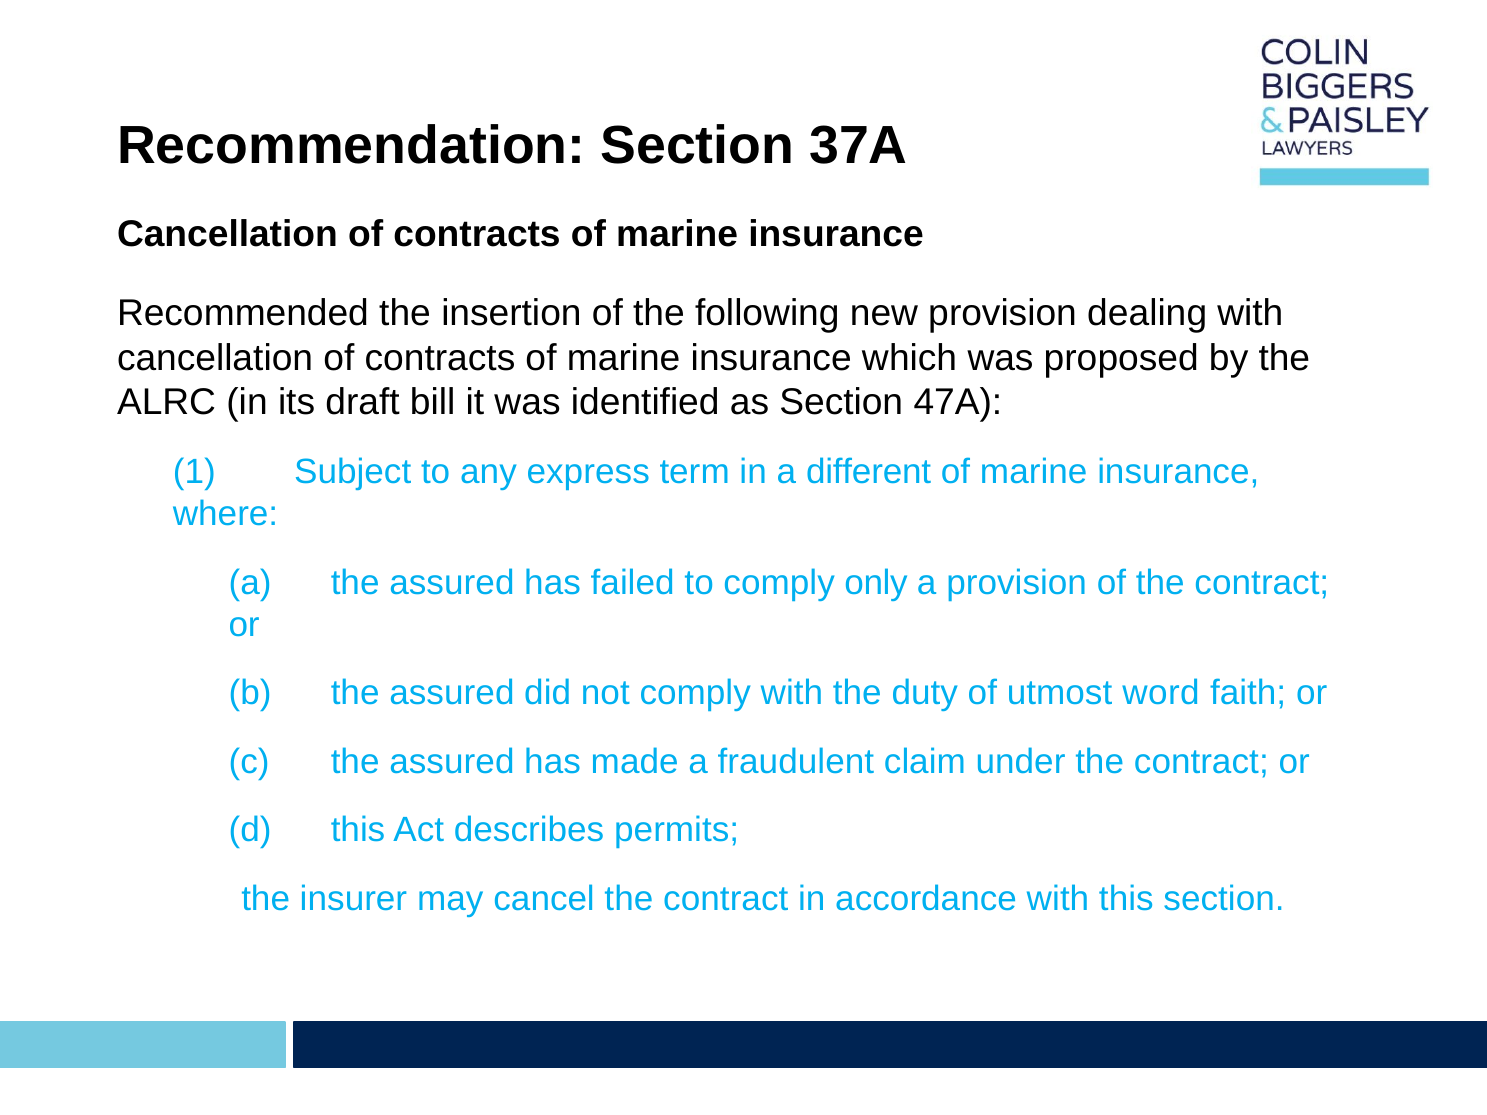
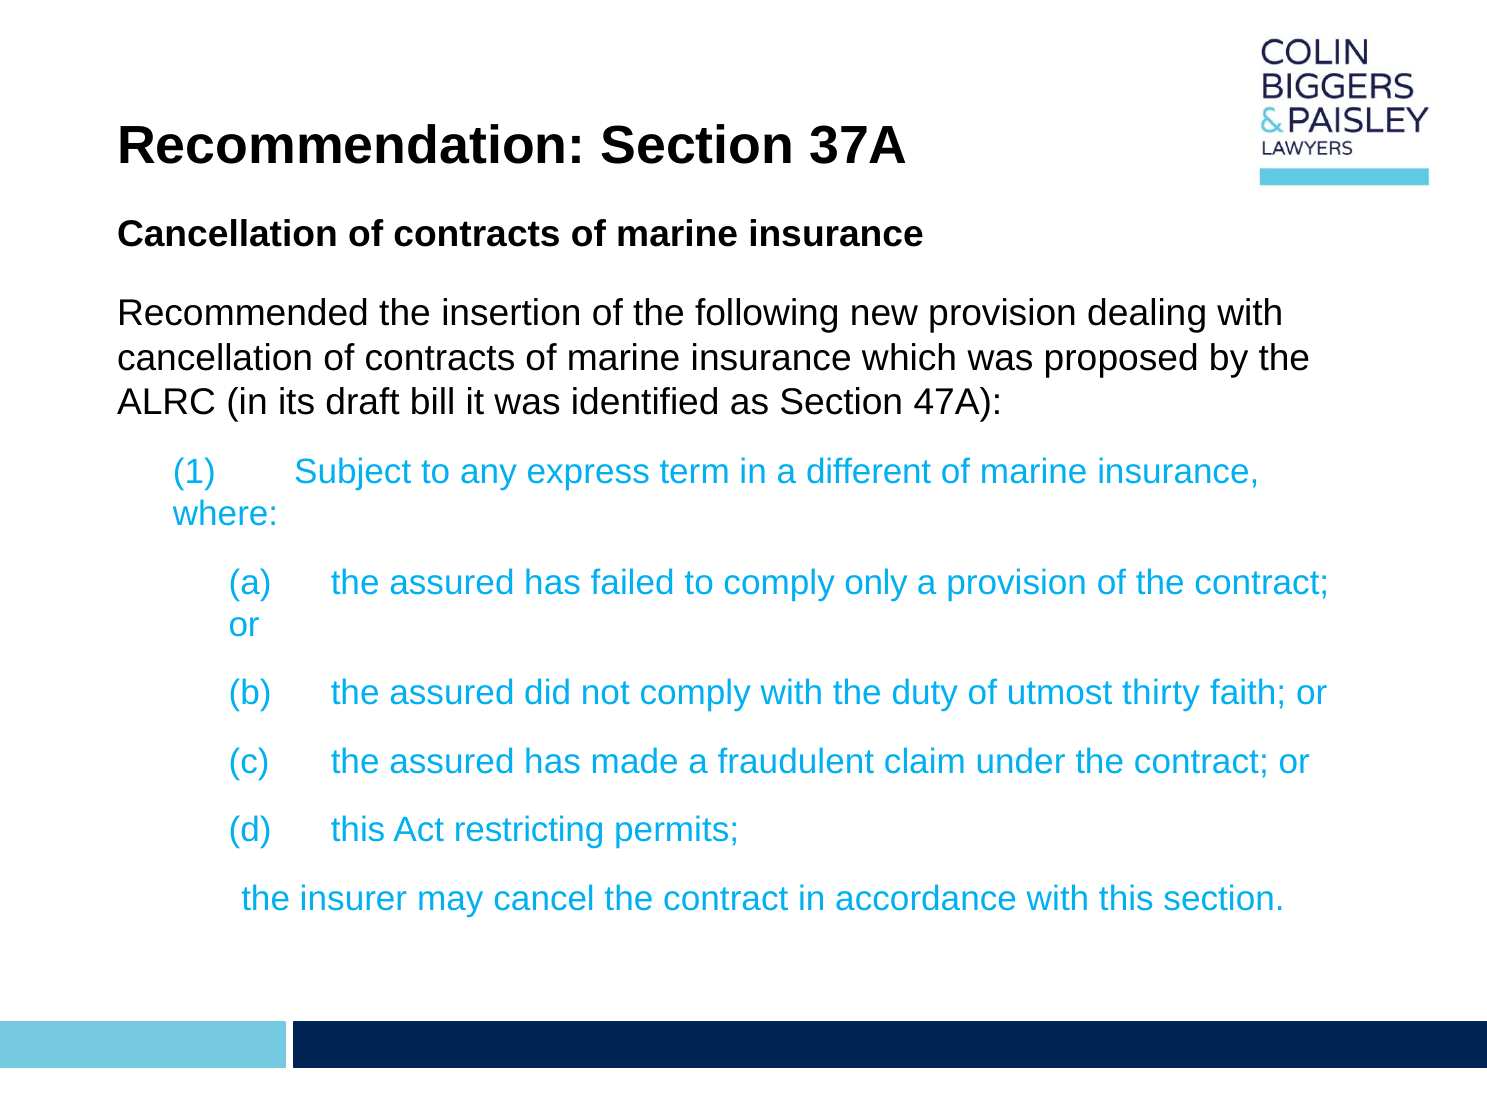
word: word -> thirty (1161, 693)
describes: describes -> restricting (529, 830)
